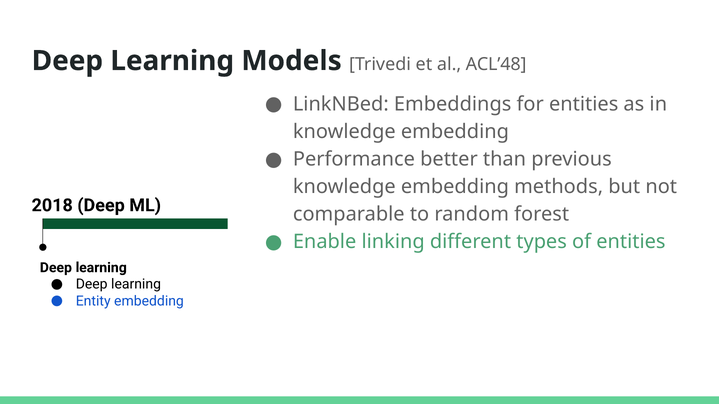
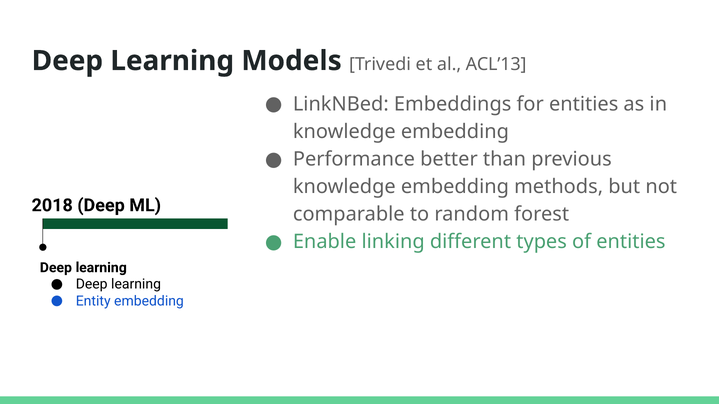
ACL’48: ACL’48 -> ACL’13 (496, 64)
